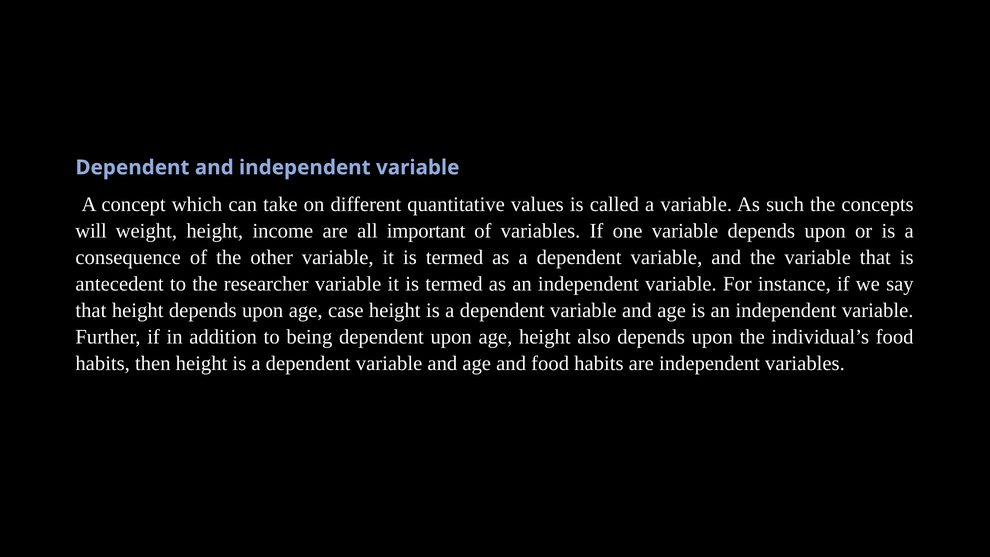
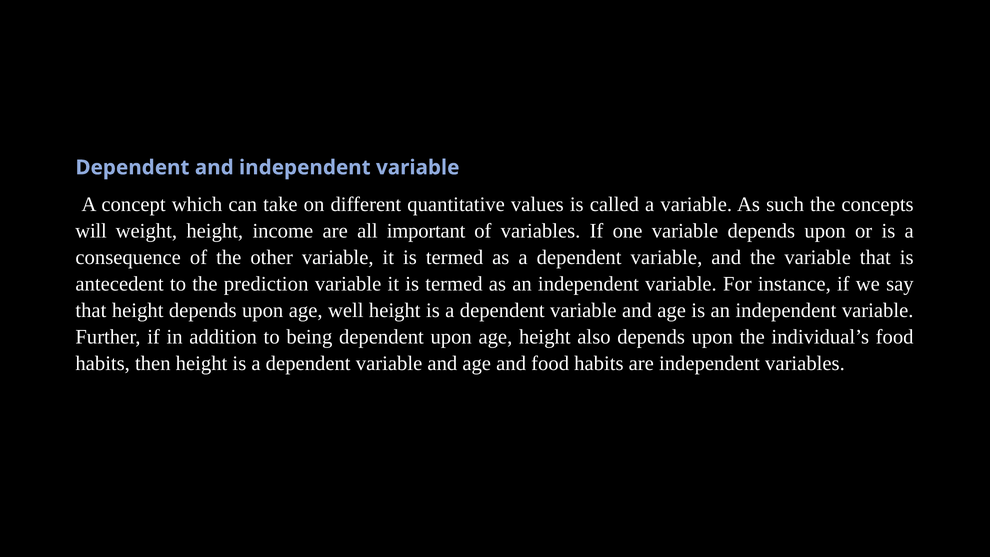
researcher: researcher -> prediction (266, 284)
case: case -> well (346, 310)
